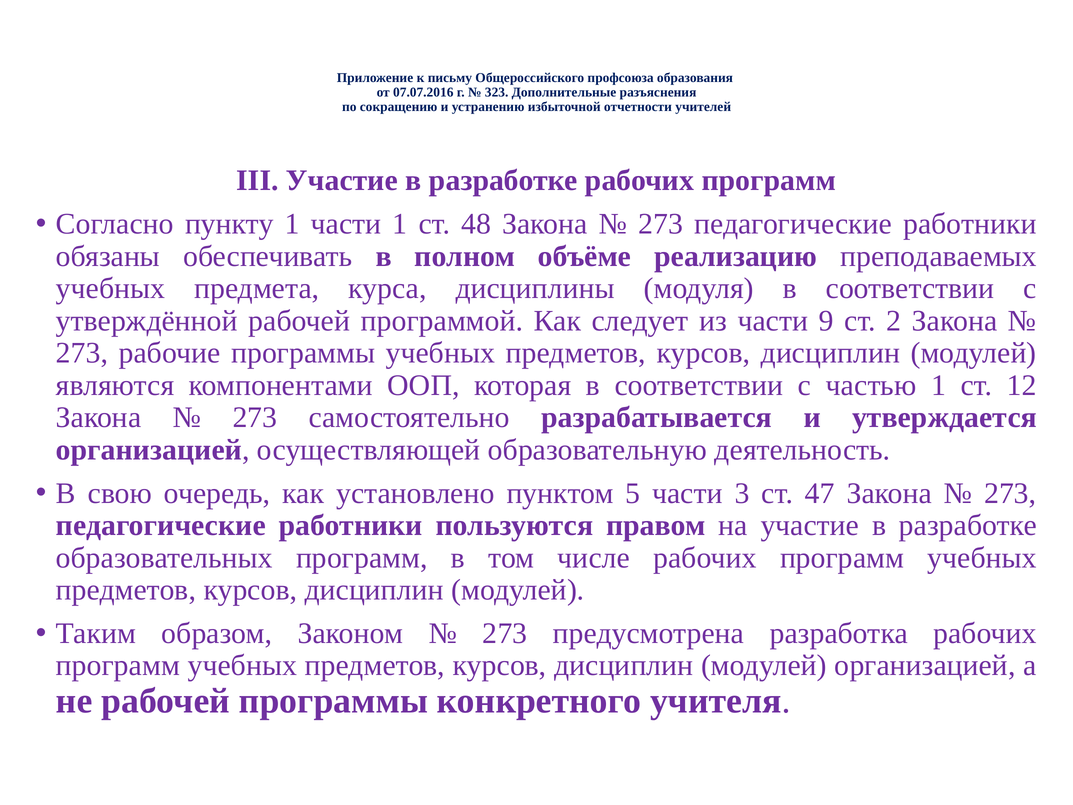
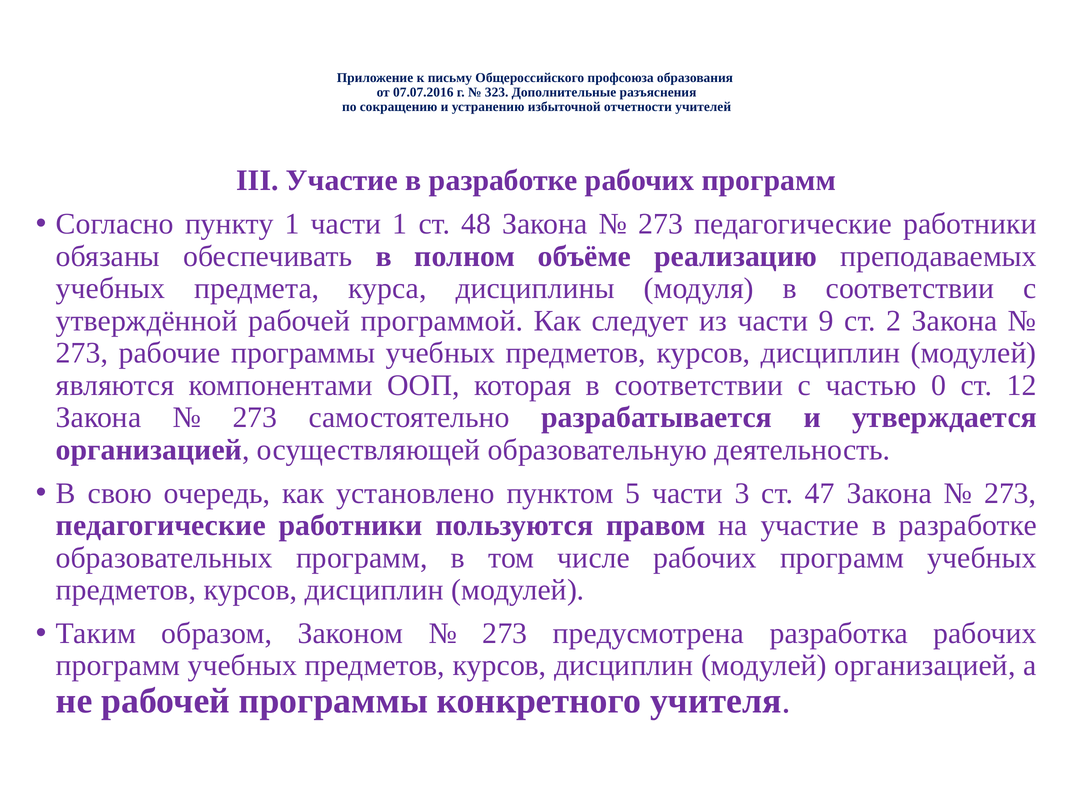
частью 1: 1 -> 0 (938, 385)
